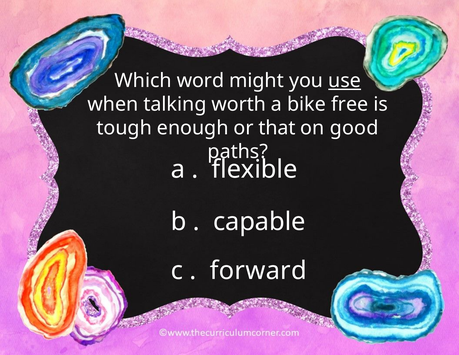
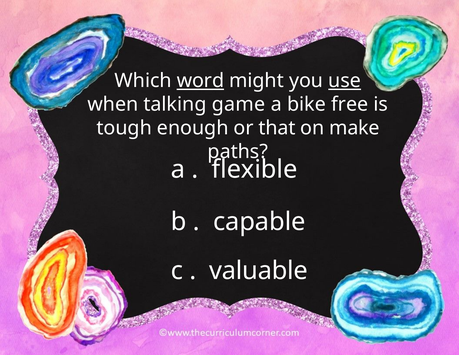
word underline: none -> present (200, 81)
worth: worth -> game (239, 104)
good: good -> make (354, 128)
forward: forward -> valuable (259, 270)
